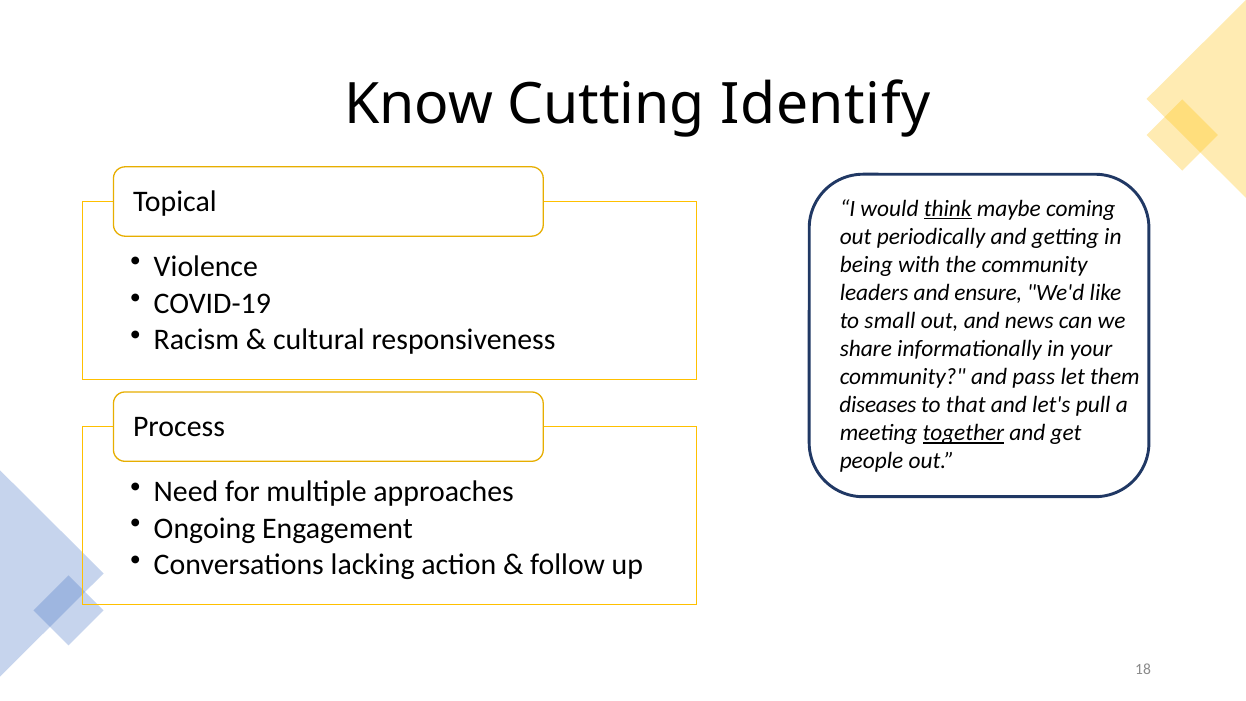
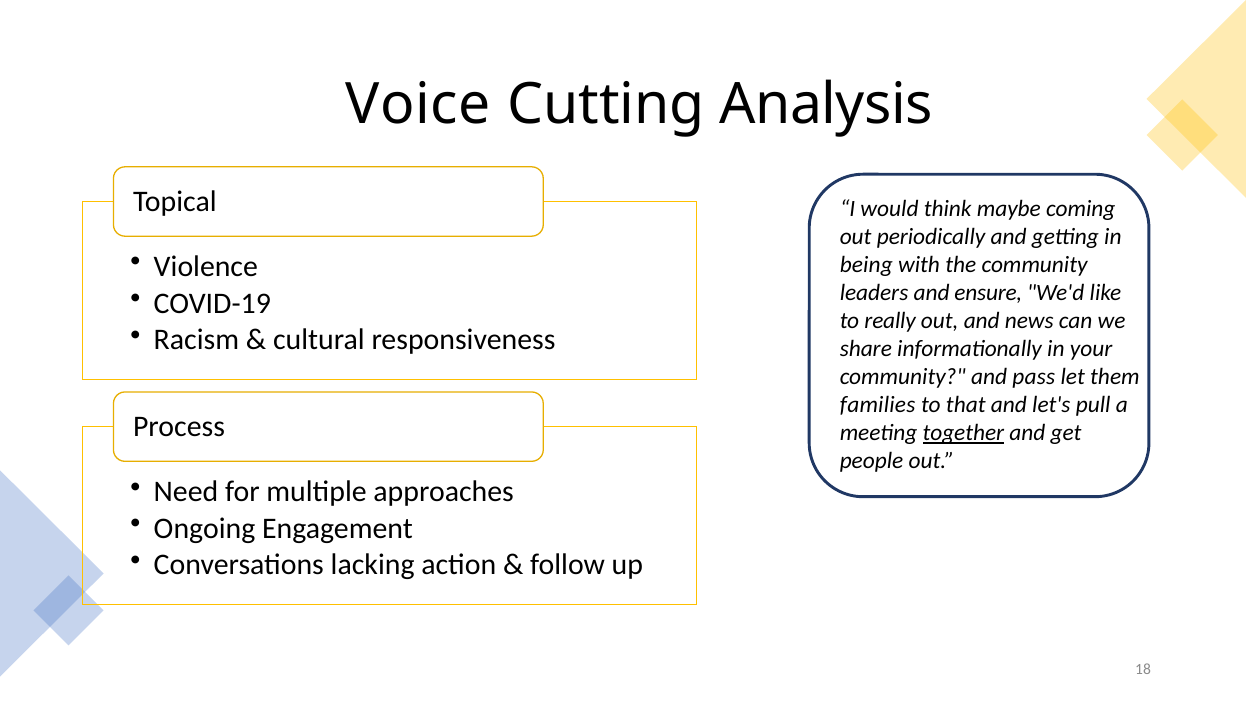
Know: Know -> Voice (418, 105)
Identify: Identify -> Analysis (826, 105)
think underline: present -> none (948, 208)
small: small -> really (890, 321)
diseases: diseases -> families (878, 405)
